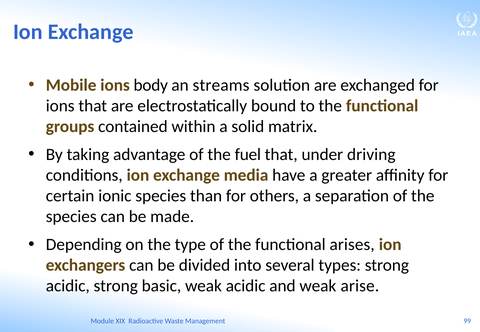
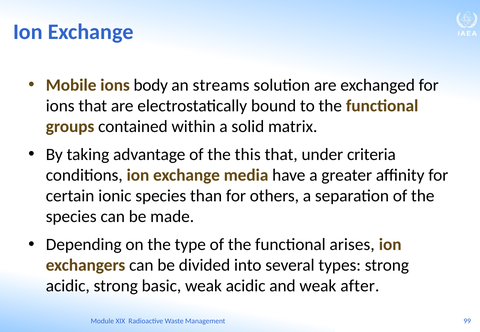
fuel: fuel -> this (248, 155)
driving: driving -> criteria (371, 155)
arise: arise -> after (360, 286)
